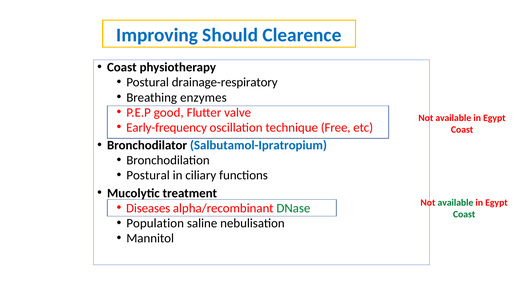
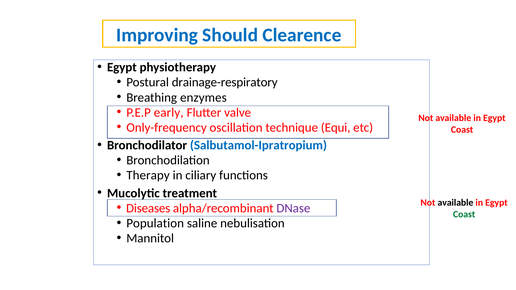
Coast: Coast -> Egypt (122, 67)
good: good -> early (169, 113)
Early-frequency: Early-frequency -> Only-frequency (167, 128)
Free: Free -> Equi (336, 128)
Postural: Postural -> Therapy (148, 176)
available colour: green -> black (455, 203)
DNase colour: green -> purple (293, 208)
